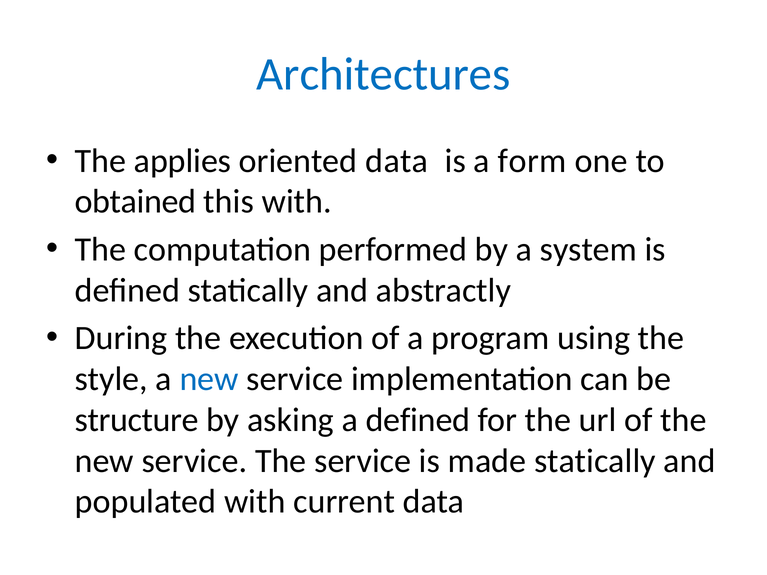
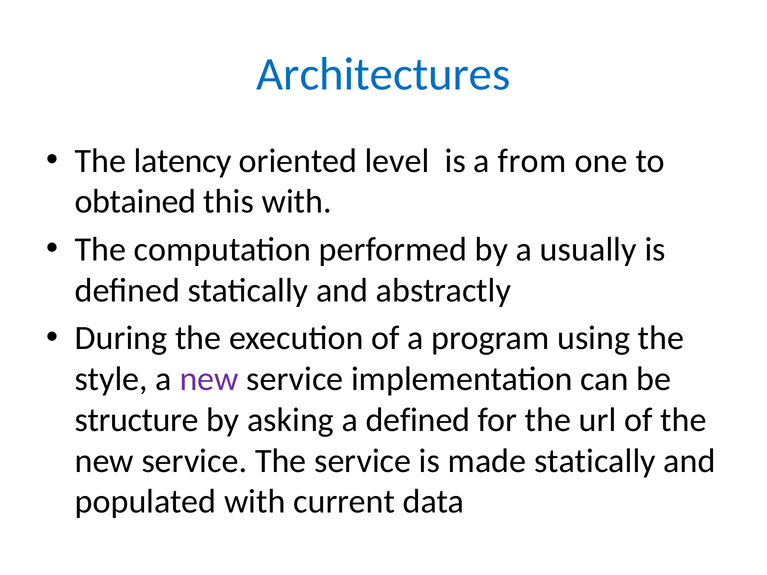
applies: applies -> latency (183, 161)
oriented data: data -> level (397, 161)
form: form -> from (532, 161)
system: system -> usually (588, 250)
new colour: blue -> purple (209, 379)
